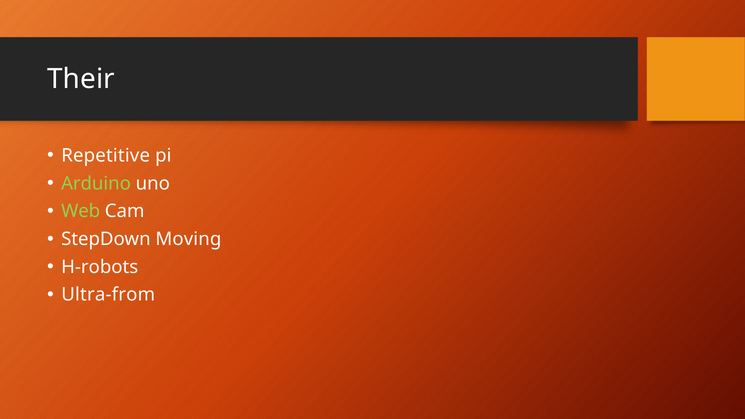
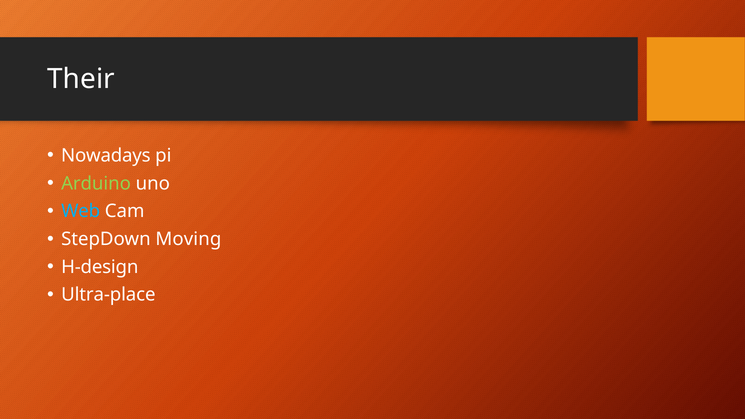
Repetitive: Repetitive -> Nowadays (106, 156)
Web colour: light green -> light blue (81, 211)
H-robots: H-robots -> H-design (100, 267)
Ultra-from: Ultra-from -> Ultra-place (108, 295)
